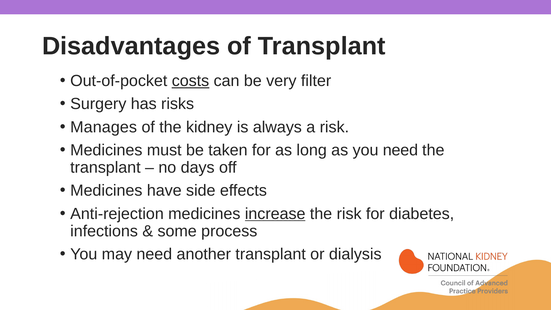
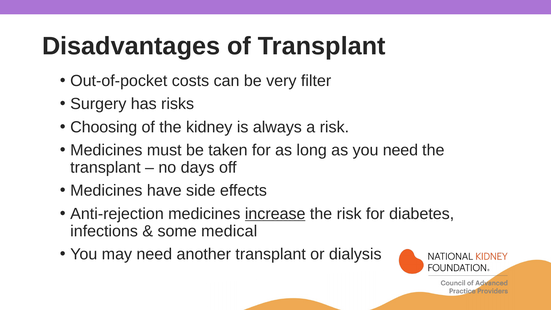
costs underline: present -> none (190, 81)
Manages: Manages -> Choosing (104, 127)
process: process -> medical (229, 231)
